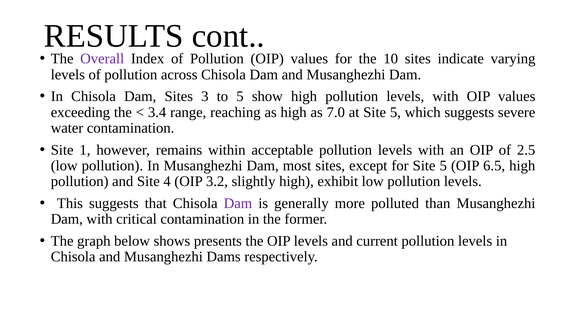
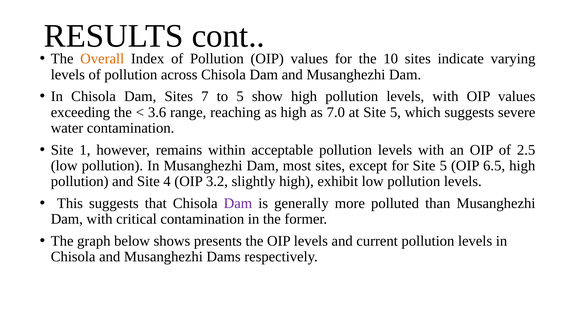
Overall colour: purple -> orange (102, 59)
3: 3 -> 7 (205, 97)
3.4: 3.4 -> 3.6 (157, 112)
